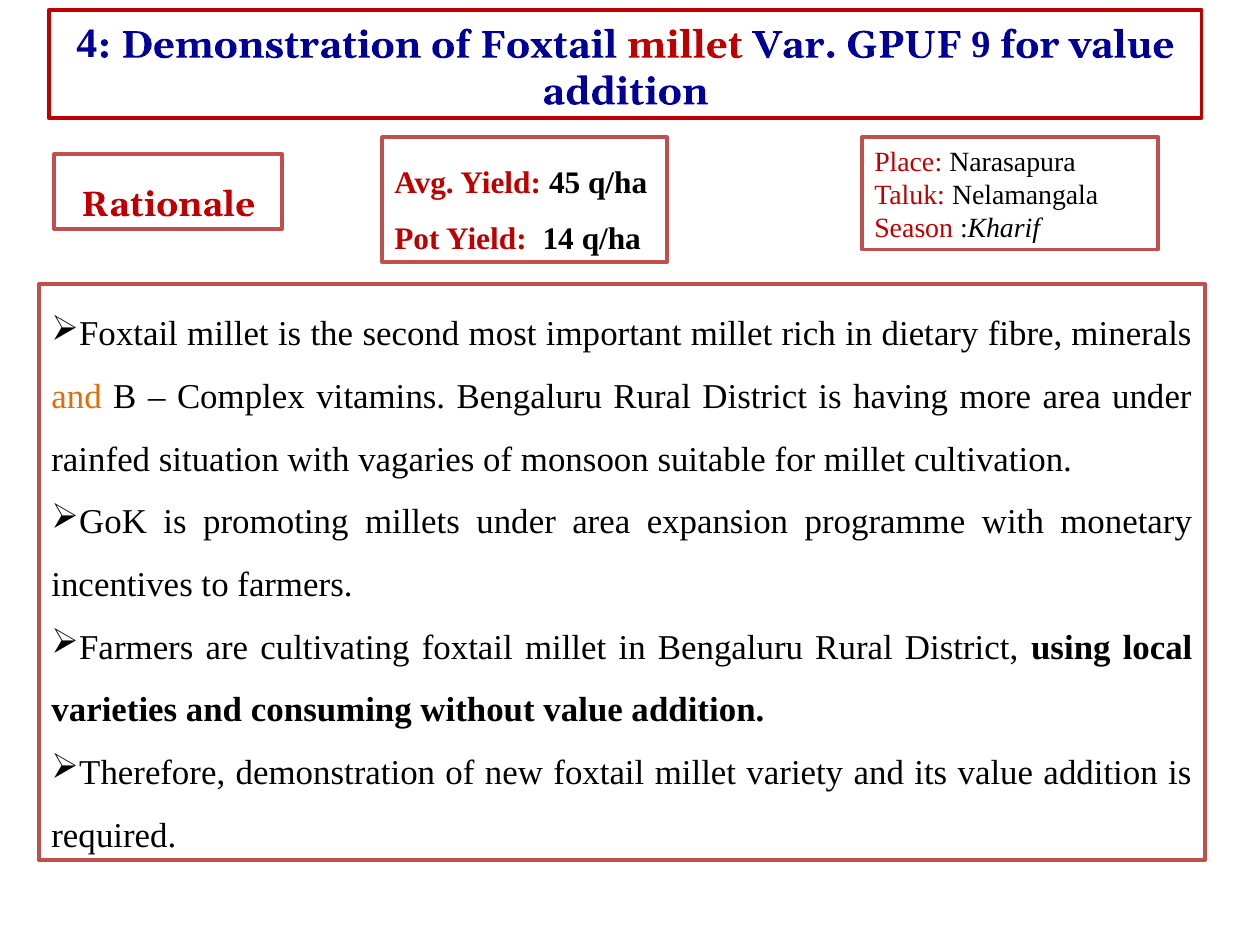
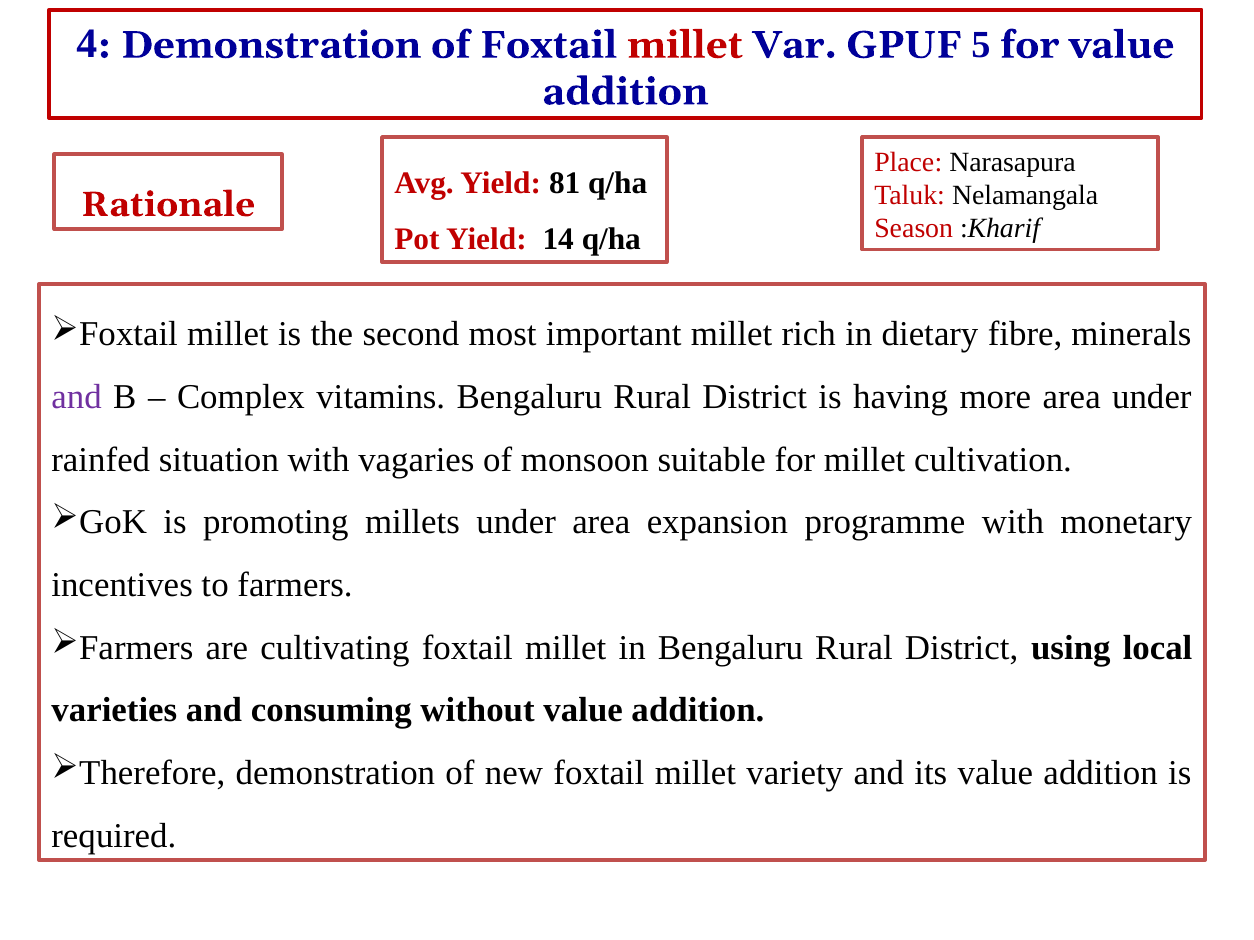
9: 9 -> 5 (981, 45)
45: 45 -> 81 (565, 183)
and colour: orange -> purple (77, 397)
